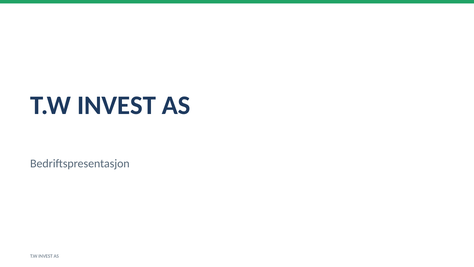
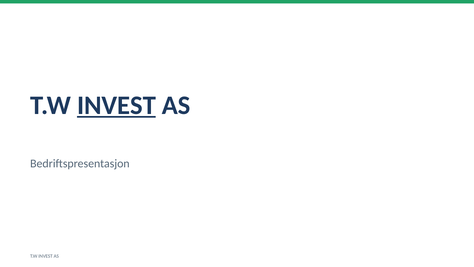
INVEST underline: none -> present (117, 105)
